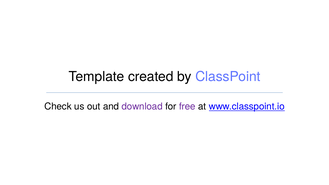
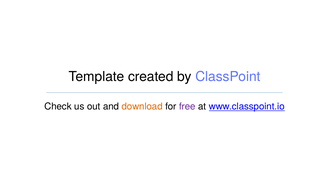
download colour: purple -> orange (142, 106)
